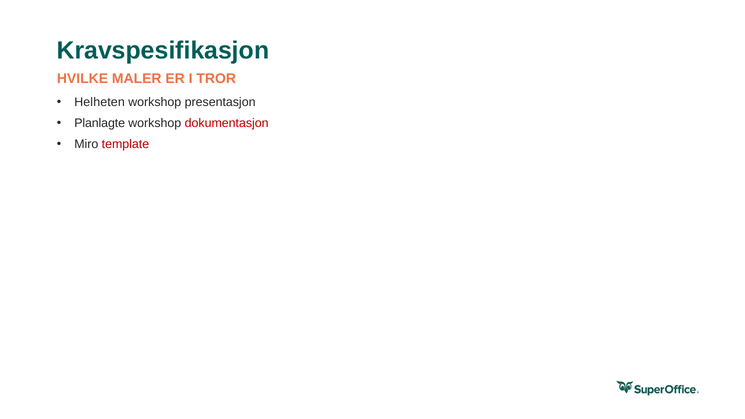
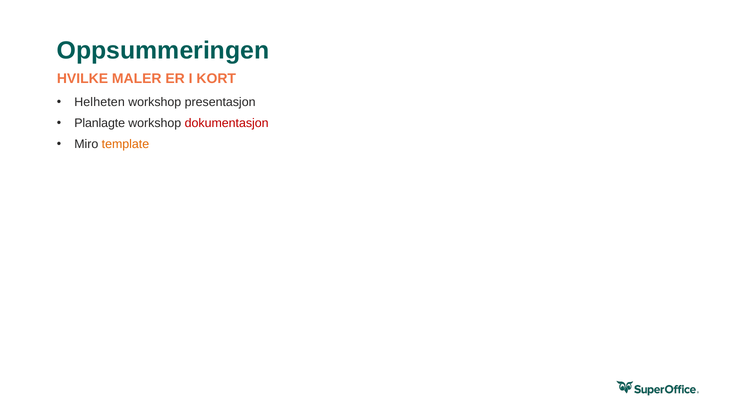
Kravspesifikasjon: Kravspesifikasjon -> Oppsummeringen (163, 51)
TROR: TROR -> KORT (216, 79)
template colour: red -> orange (125, 144)
